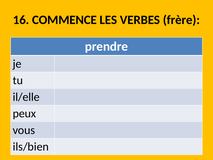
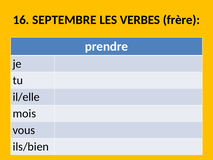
COMMENCE: COMMENCE -> SEPTEMBRE (64, 20)
peux: peux -> mois (24, 113)
